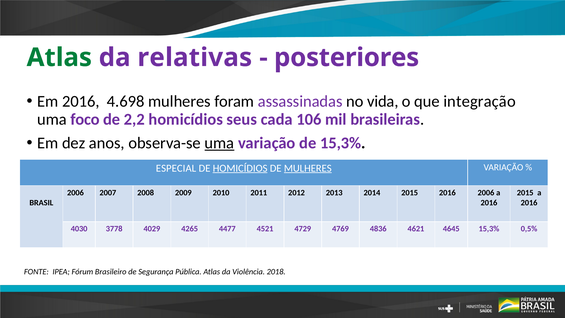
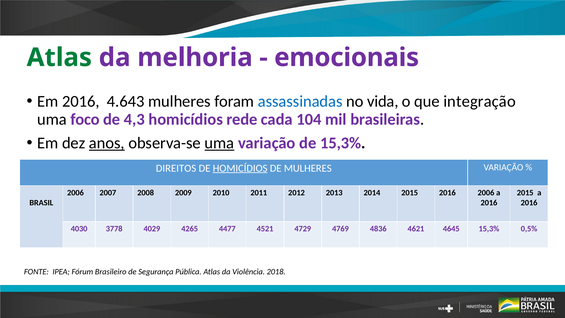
relativas: relativas -> melhoria (195, 57)
posteriores: posteriores -> emocionais (347, 57)
4.698: 4.698 -> 4.643 (126, 101)
assassinadas colour: purple -> blue (300, 101)
2,2: 2,2 -> 4,3 (134, 119)
seus: seus -> rede (242, 119)
106: 106 -> 104 (309, 119)
anos underline: none -> present (107, 143)
ESPECIAL: ESPECIAL -> DIREITOS (176, 168)
MULHERES underline: present -> none (308, 168)
